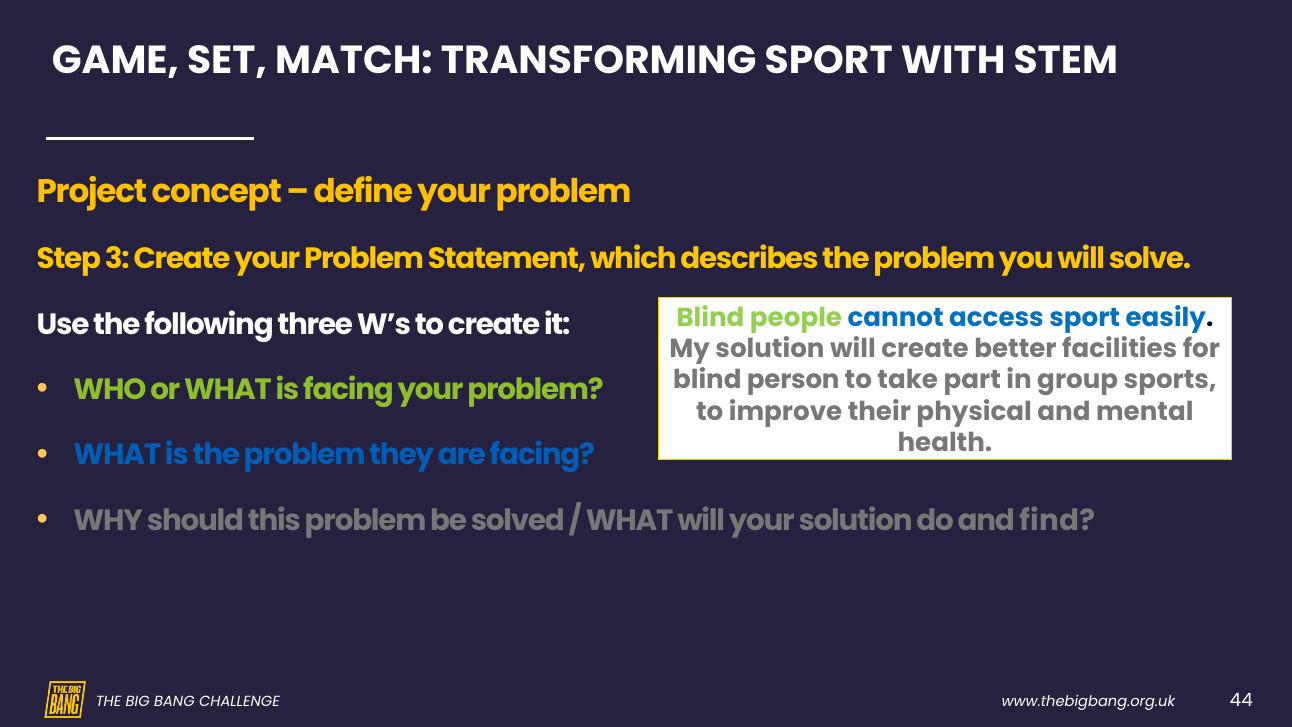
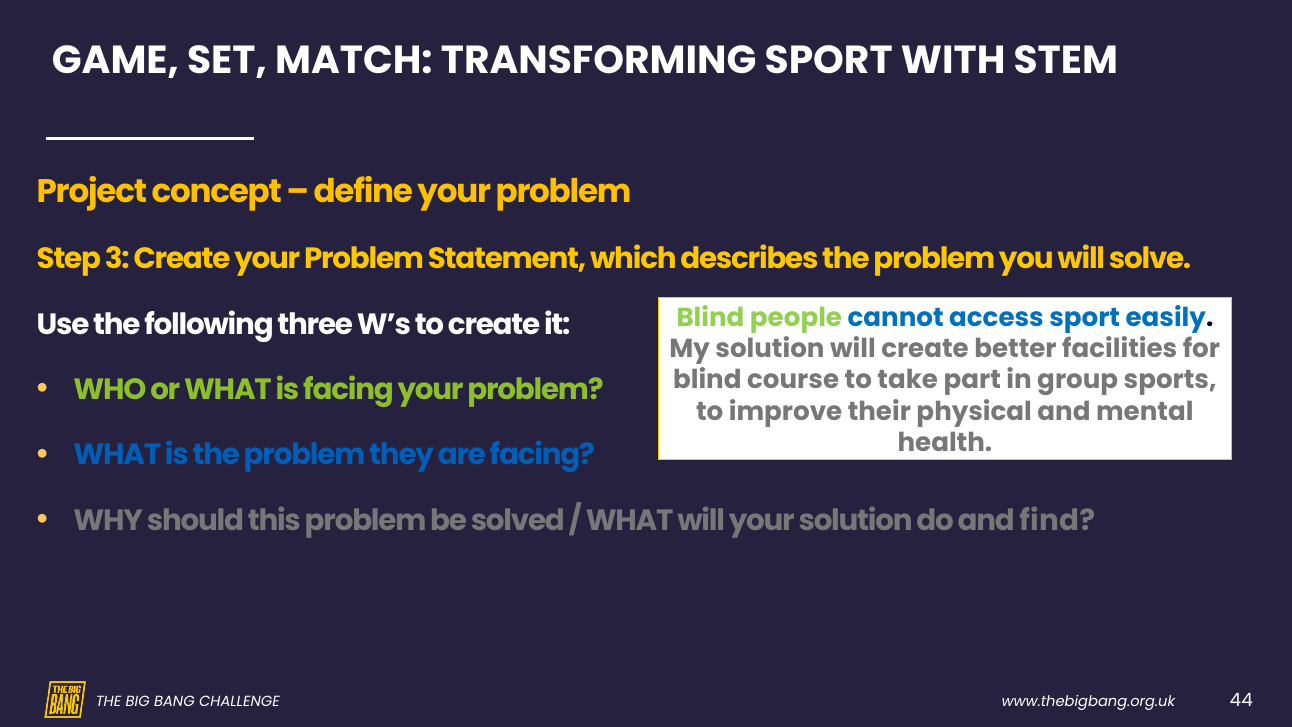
person: person -> course (793, 380)
